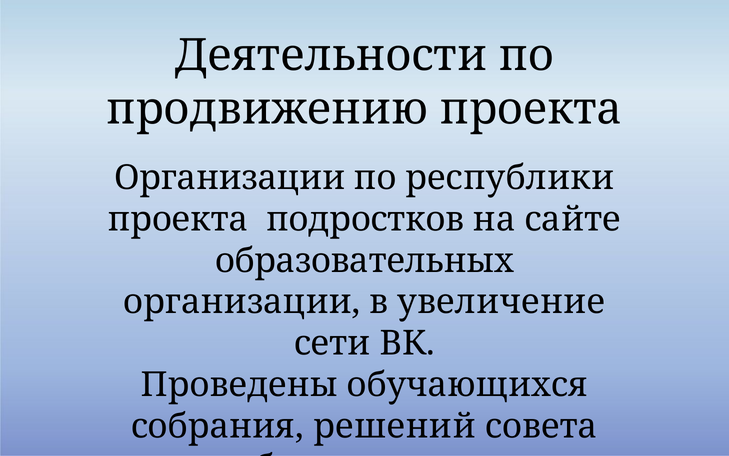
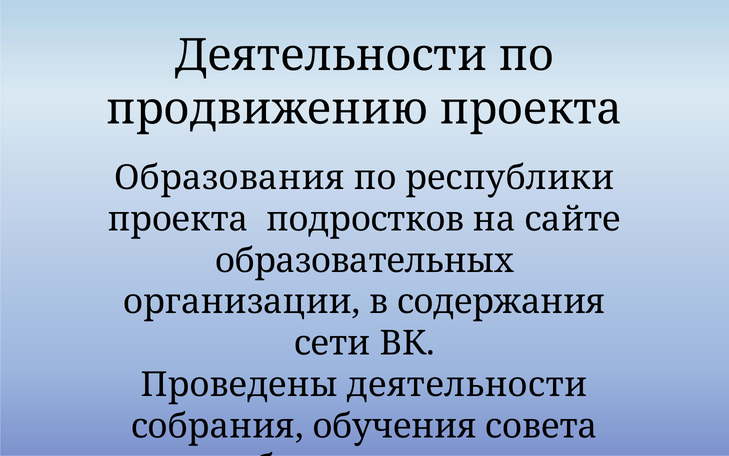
Организации: Организации -> Образования (230, 178)
увеличение: увеличение -> содержания (501, 302)
Проведены обучающихся: обучающихся -> деятельности (467, 384)
решений: решений -> обучения (395, 426)
